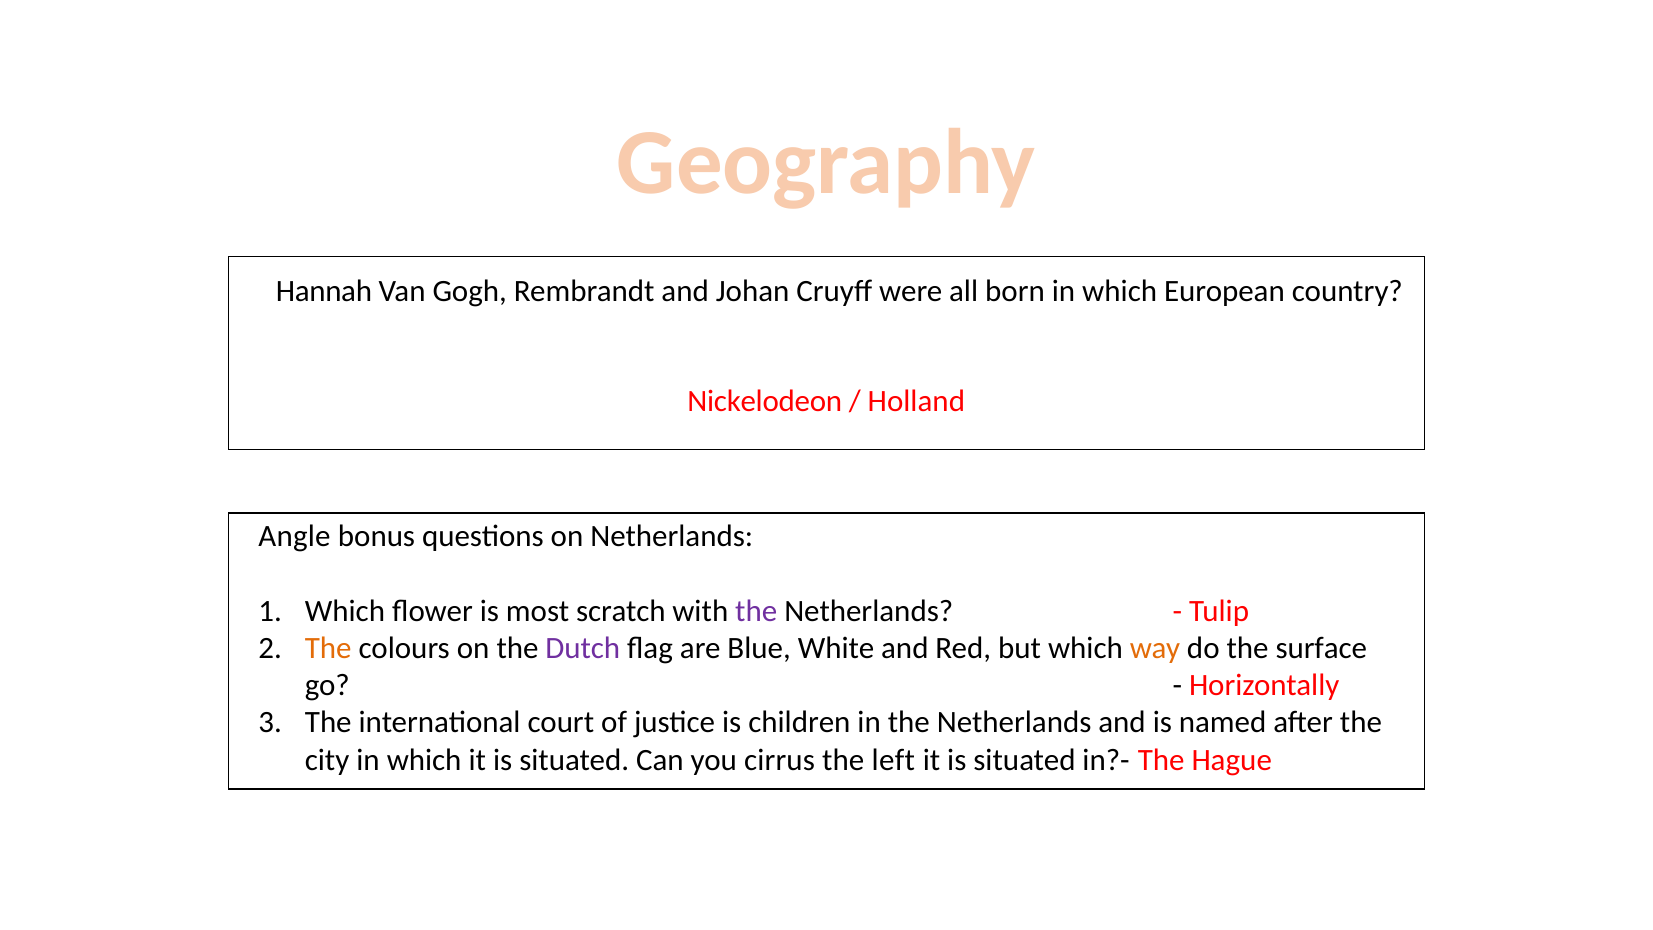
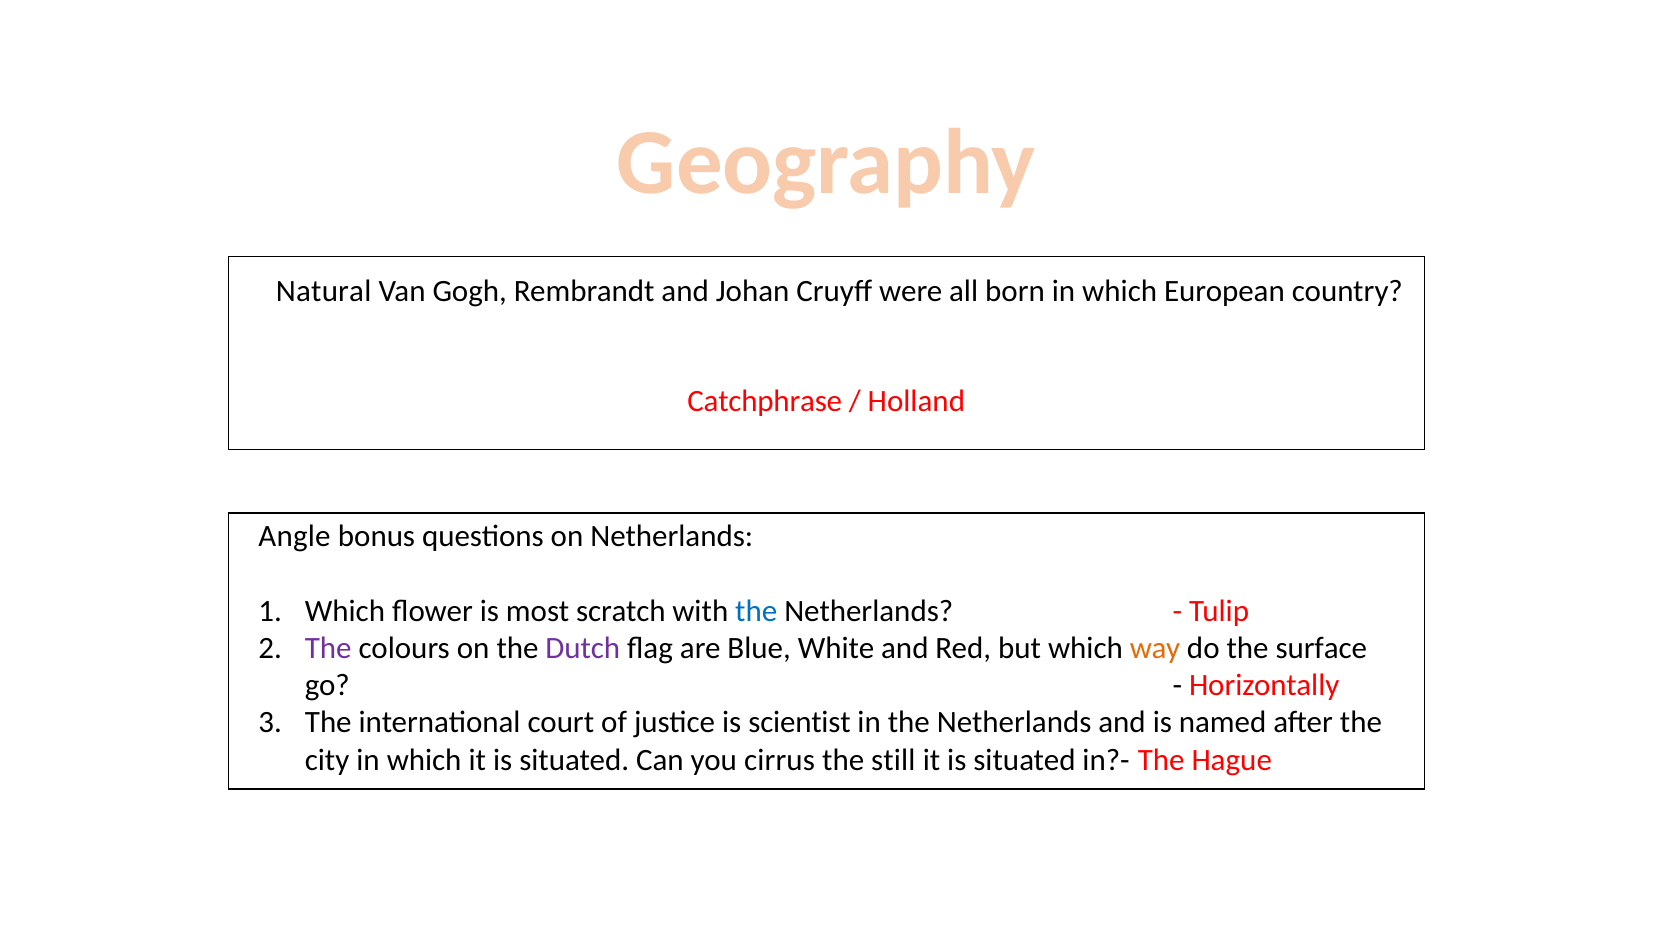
Hannah: Hannah -> Natural (324, 291)
Nickelodeon: Nickelodeon -> Catchphrase (765, 401)
the colour: purple -> blue (756, 611)
The colour: orange -> purple (328, 648)
children: children -> scientist (800, 722)
left: left -> still (893, 760)
